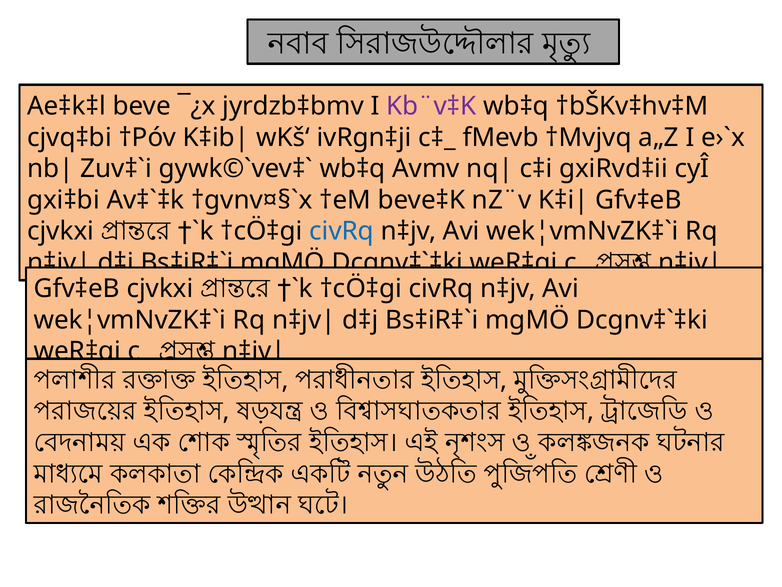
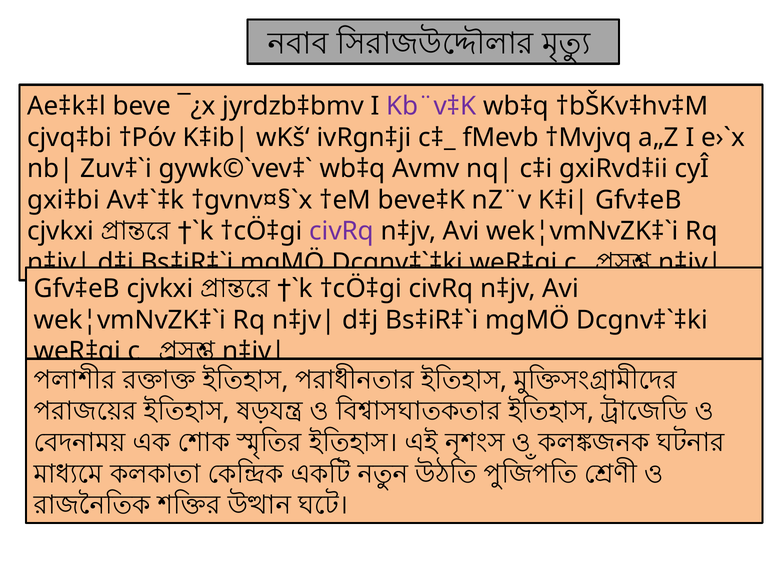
civRq colour: blue -> purple (342, 231)
